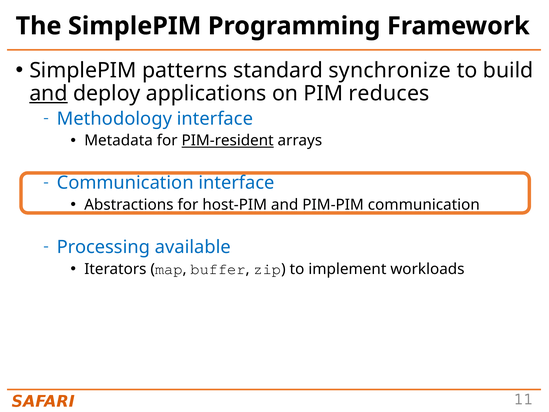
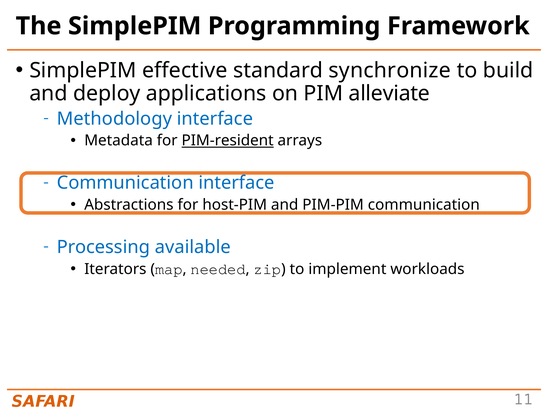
patterns: patterns -> effective (185, 70)
and underline: present -> none (48, 93)
reduces: reduces -> alleviate (389, 93)
buffer: buffer -> needed (218, 269)
